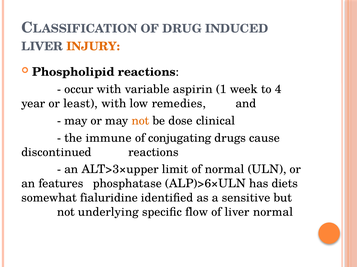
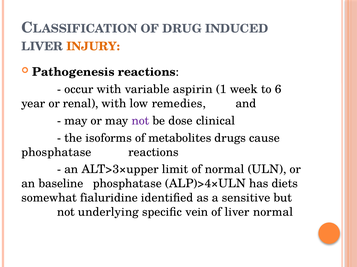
Phospholipid: Phospholipid -> Pathogenesis (73, 72)
4: 4 -> 6 (278, 89)
least: least -> renal (81, 104)
not colour: orange -> purple (140, 121)
immune: immune -> isoforms (109, 138)
conjugating: conjugating -> metabolites (180, 138)
discontinued: discontinued -> phosphatase (56, 153)
features: features -> baseline (61, 184)
ALP)>6×ULN: ALP)>6×ULN -> ALP)>4×ULN (205, 184)
flow: flow -> vein (197, 213)
